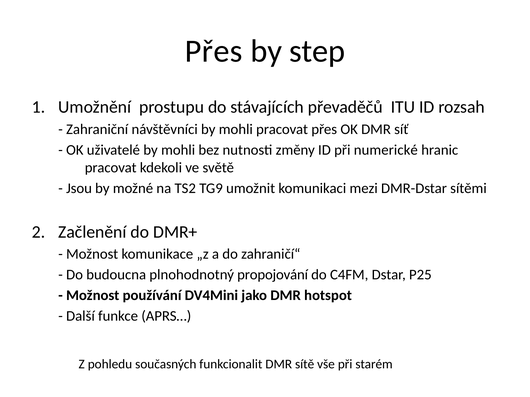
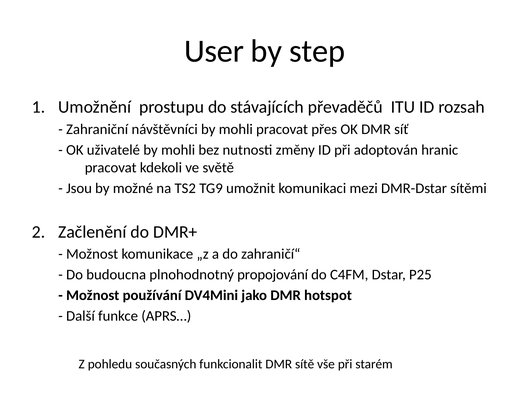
Přes: Přes -> User (214, 51)
numerické: numerické -> adoptován (386, 150)
